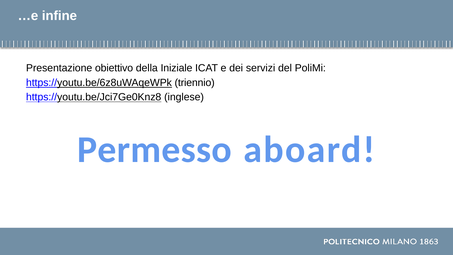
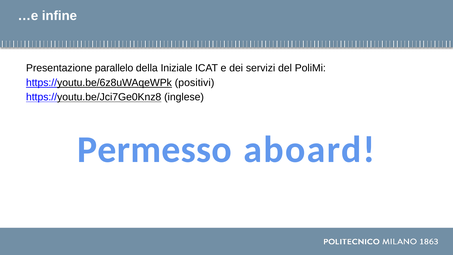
obiettivo: obiettivo -> parallelo (114, 68)
triennio: triennio -> positivi (195, 83)
